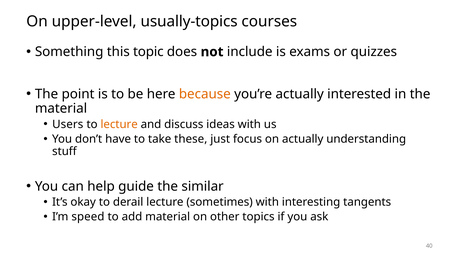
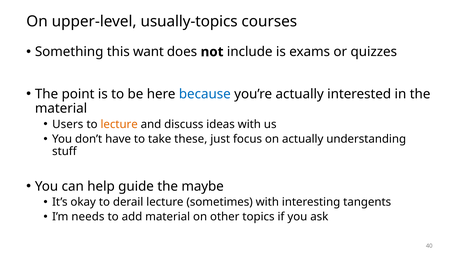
topic: topic -> want (148, 52)
because colour: orange -> blue (205, 94)
similar: similar -> maybe (203, 186)
speed: speed -> needs (88, 217)
